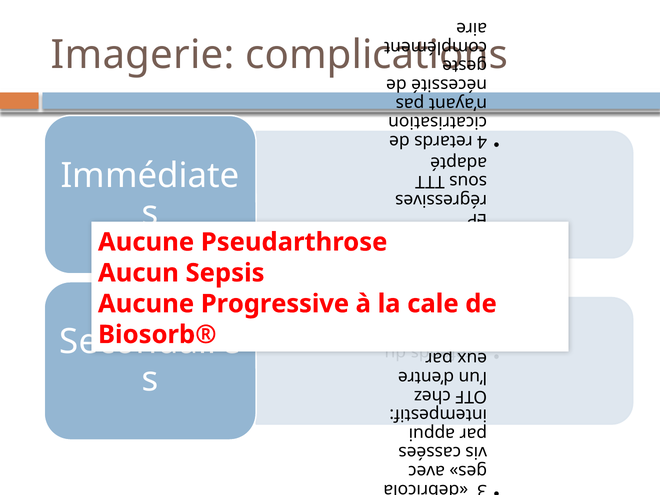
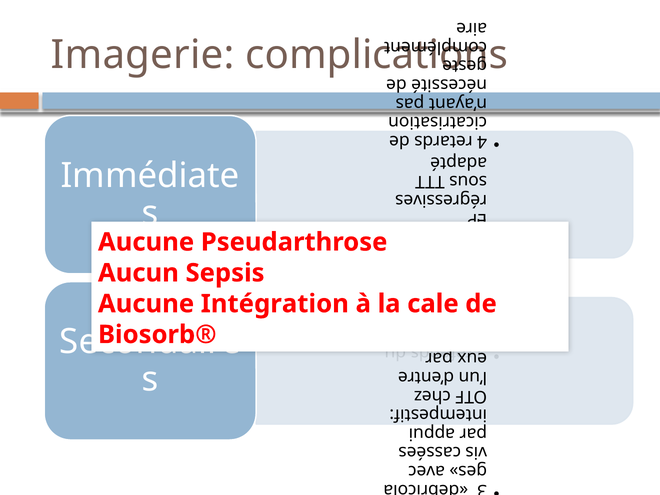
Progressive: Progressive -> Intégration (275, 304)
